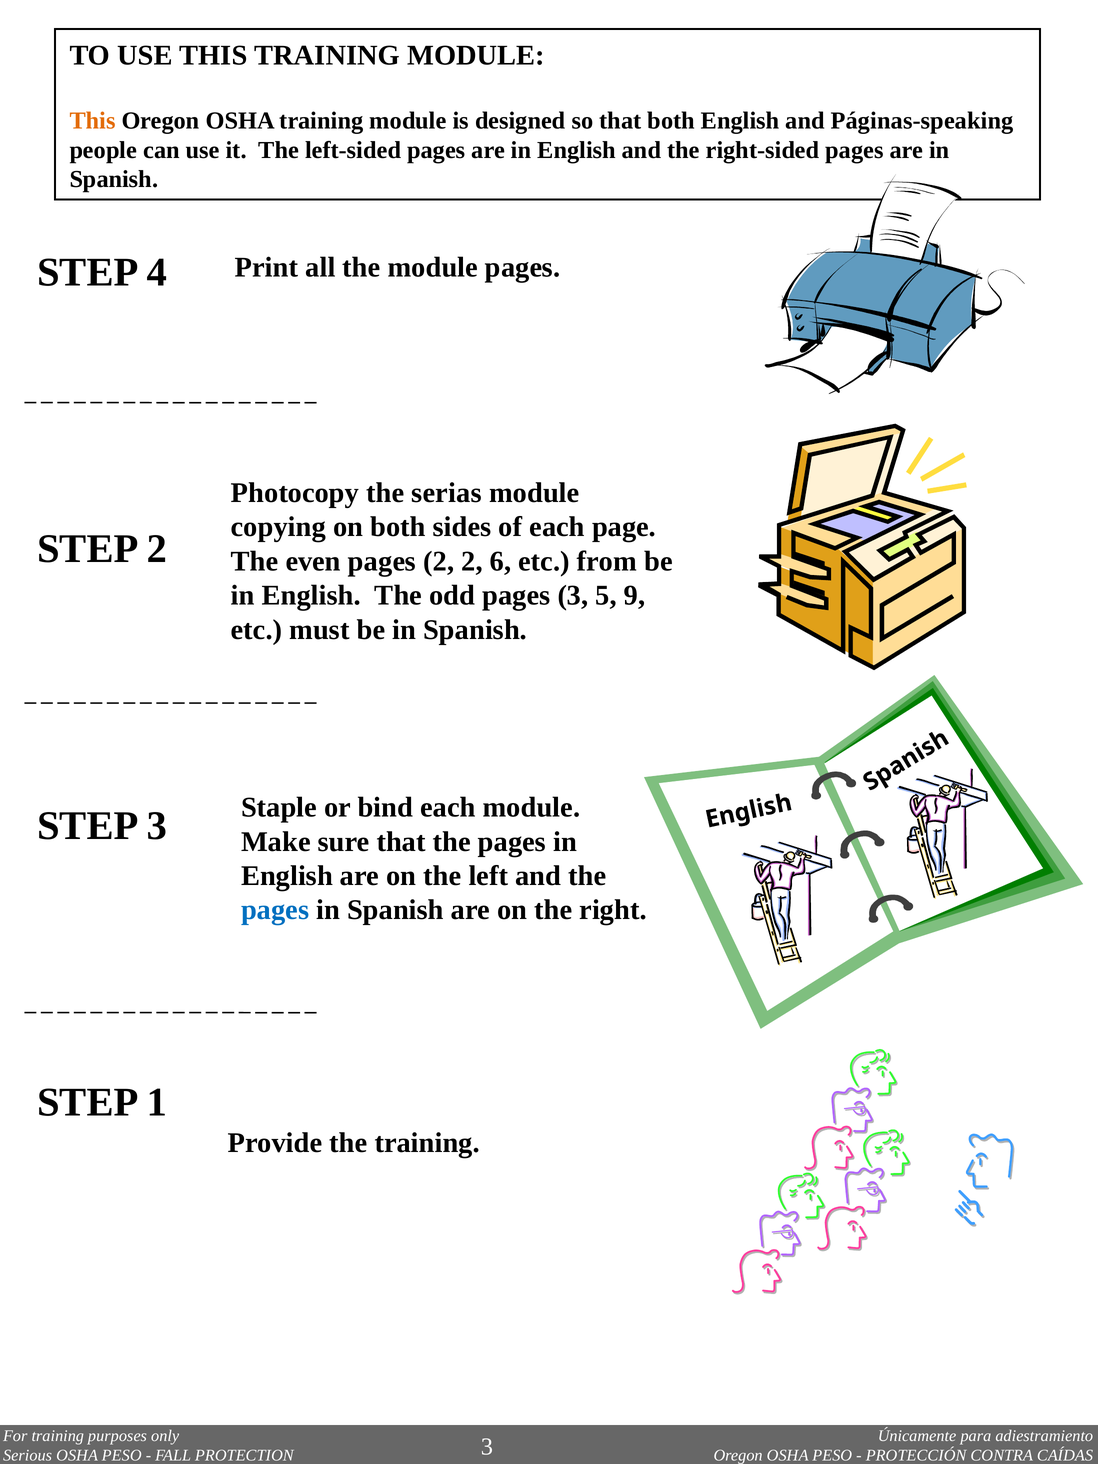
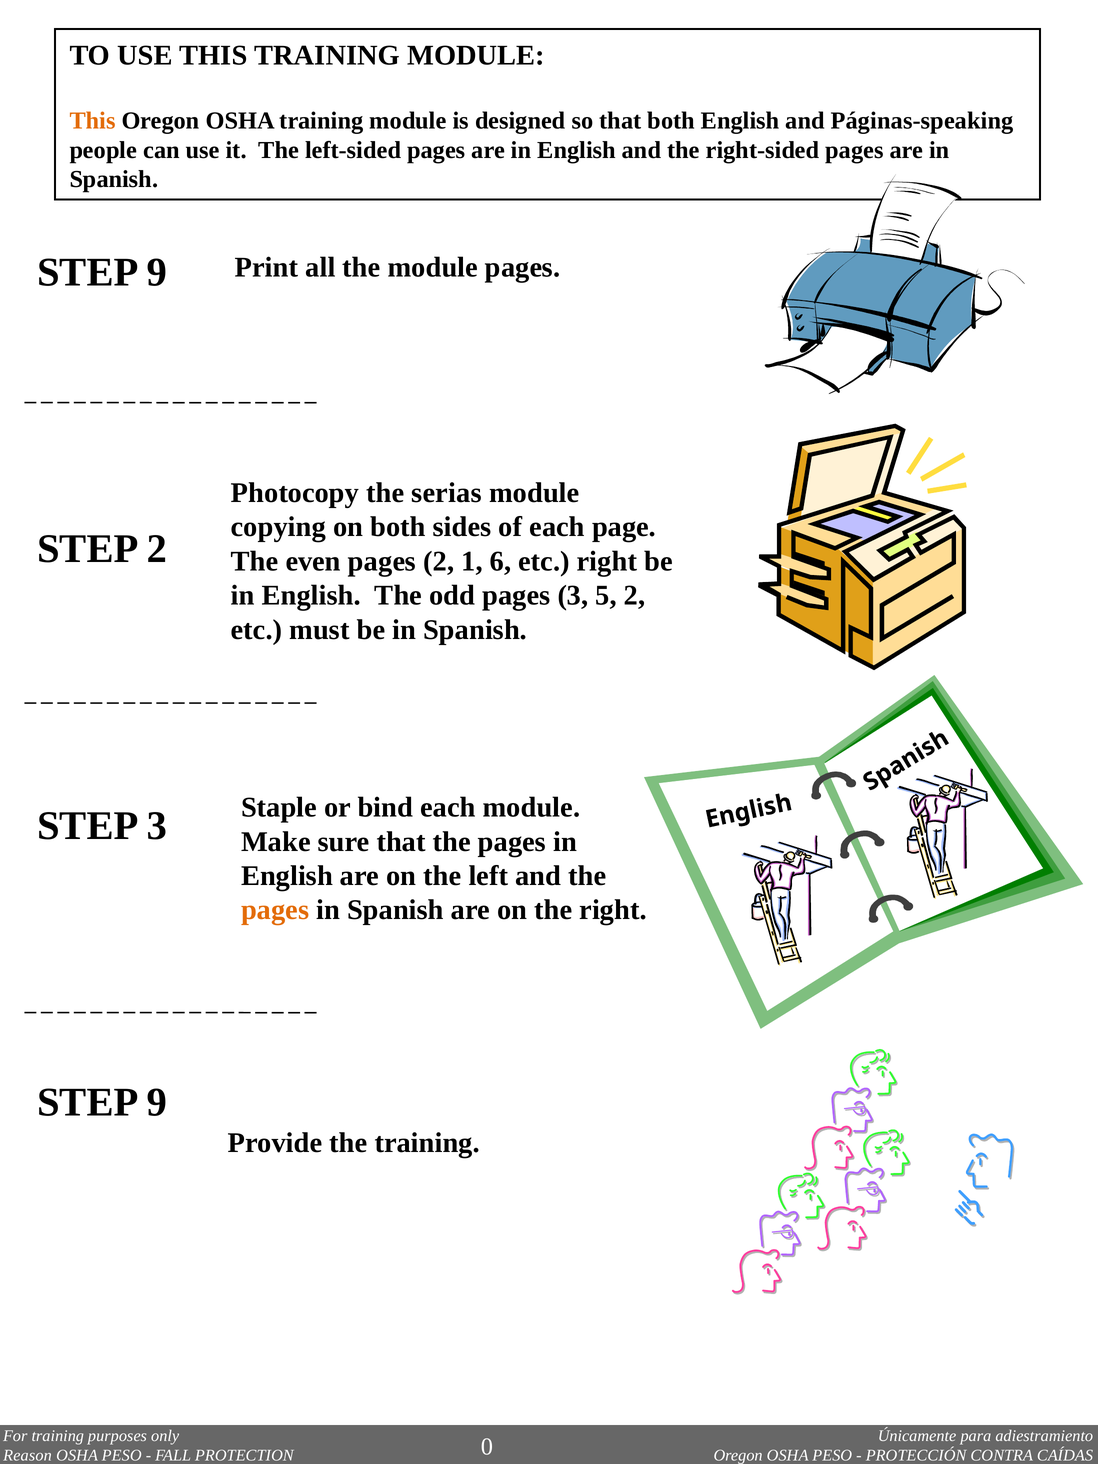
4: 4 -> 9 (157, 272)
2 2: 2 -> 1 (472, 561)
etc from: from -> right (607, 561)
5 9: 9 -> 2 (635, 595)
pages colour: blue -> orange (275, 910)
1: 1 -> 9 (157, 1102)
Serious: Serious -> Reason (27, 1455)
3: 3 -> 0 (487, 1447)
